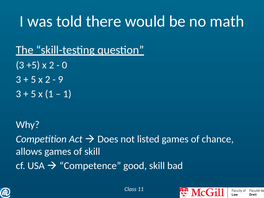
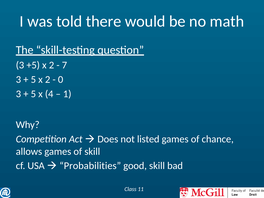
0: 0 -> 7 (64, 65)
9: 9 -> 0 (61, 80)
x 1: 1 -> 4 (49, 94)
Competence: Competence -> Probabilities (90, 166)
